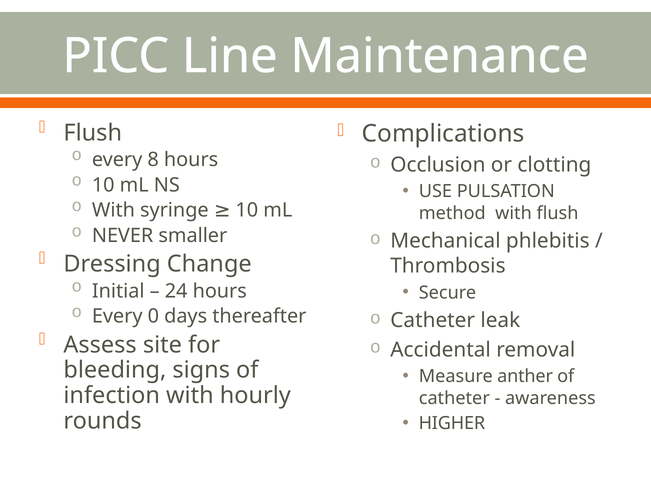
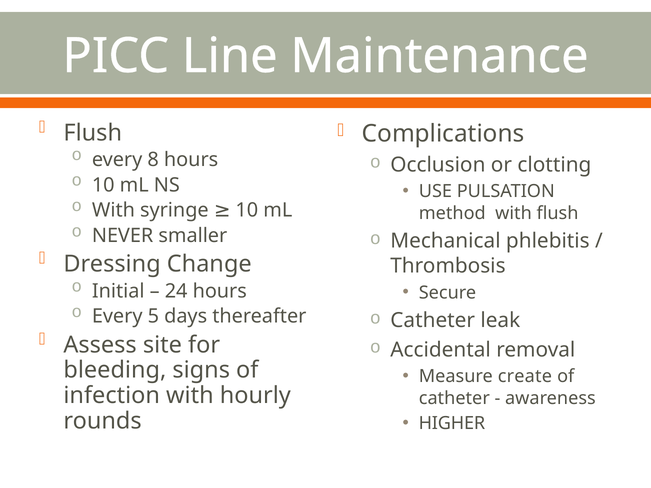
0: 0 -> 5 (153, 317)
anther: anther -> create (525, 377)
